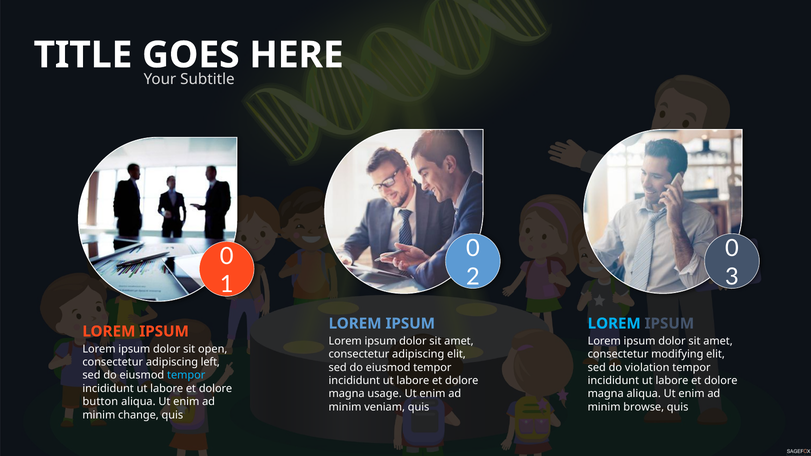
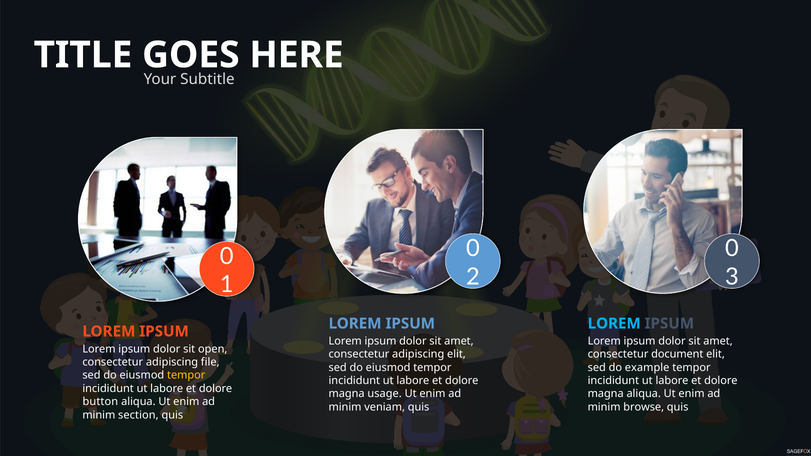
modifying: modifying -> document (677, 354)
left: left -> file (210, 362)
violation: violation -> example (647, 368)
tempor colour: light blue -> yellow (186, 376)
change: change -> section (138, 415)
